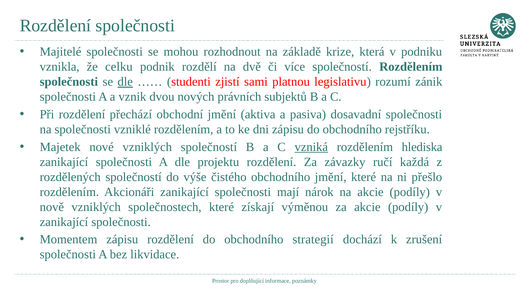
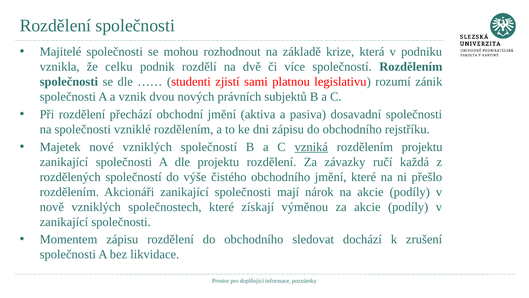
dle underline: present -> none (125, 82)
rozdělením hlediska: hlediska -> projektu (422, 147)
strategií: strategií -> sledovat (313, 239)
